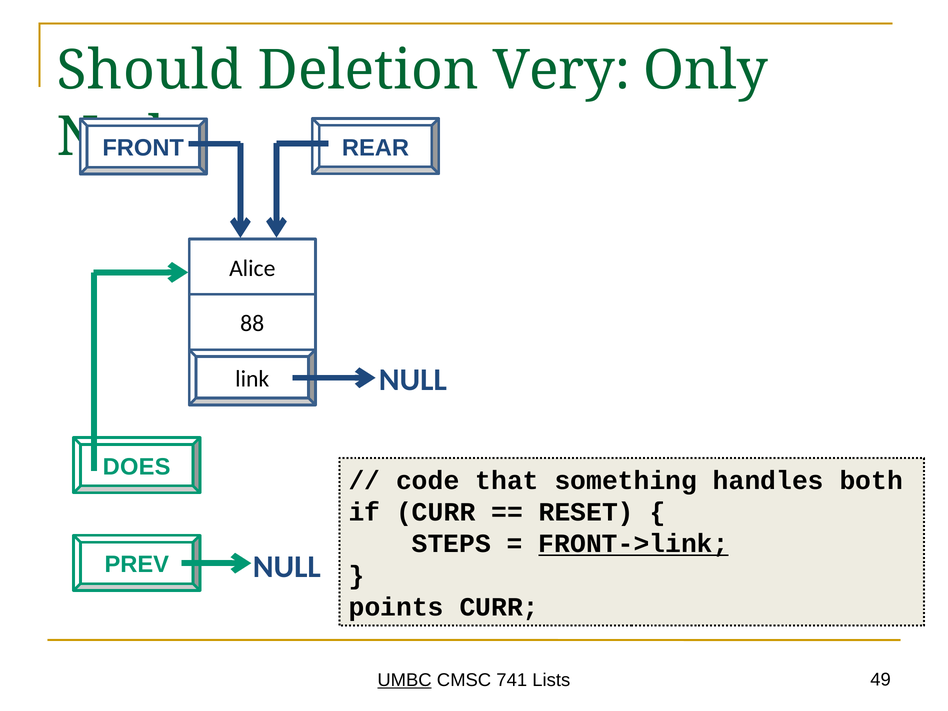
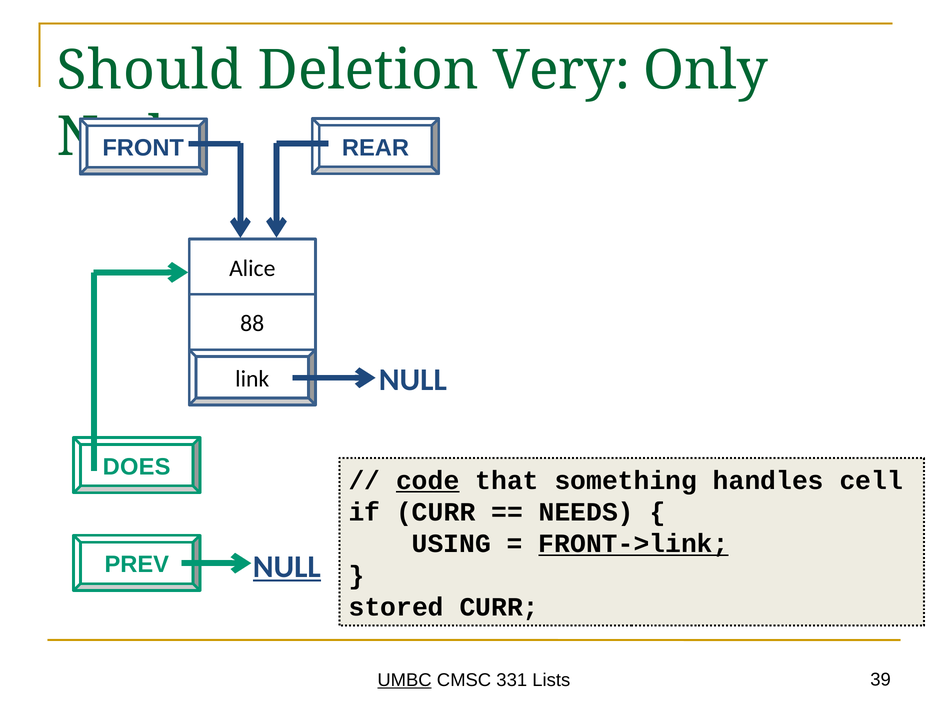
code underline: none -> present (428, 481)
both: both -> cell (871, 481)
RESET: RESET -> NEEDS (586, 512)
STEPS: STEPS -> USING (451, 544)
NULL underline: none -> present (287, 567)
points: points -> stored (396, 607)
741: 741 -> 331 (512, 680)
49: 49 -> 39 (881, 680)
